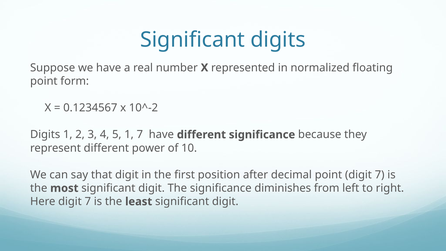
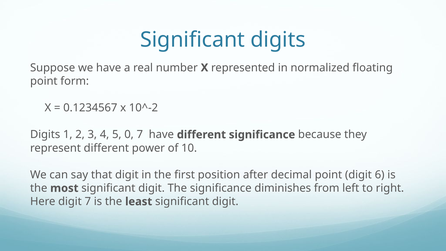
5 1: 1 -> 0 (129, 135)
point digit 7: 7 -> 6 (380, 175)
